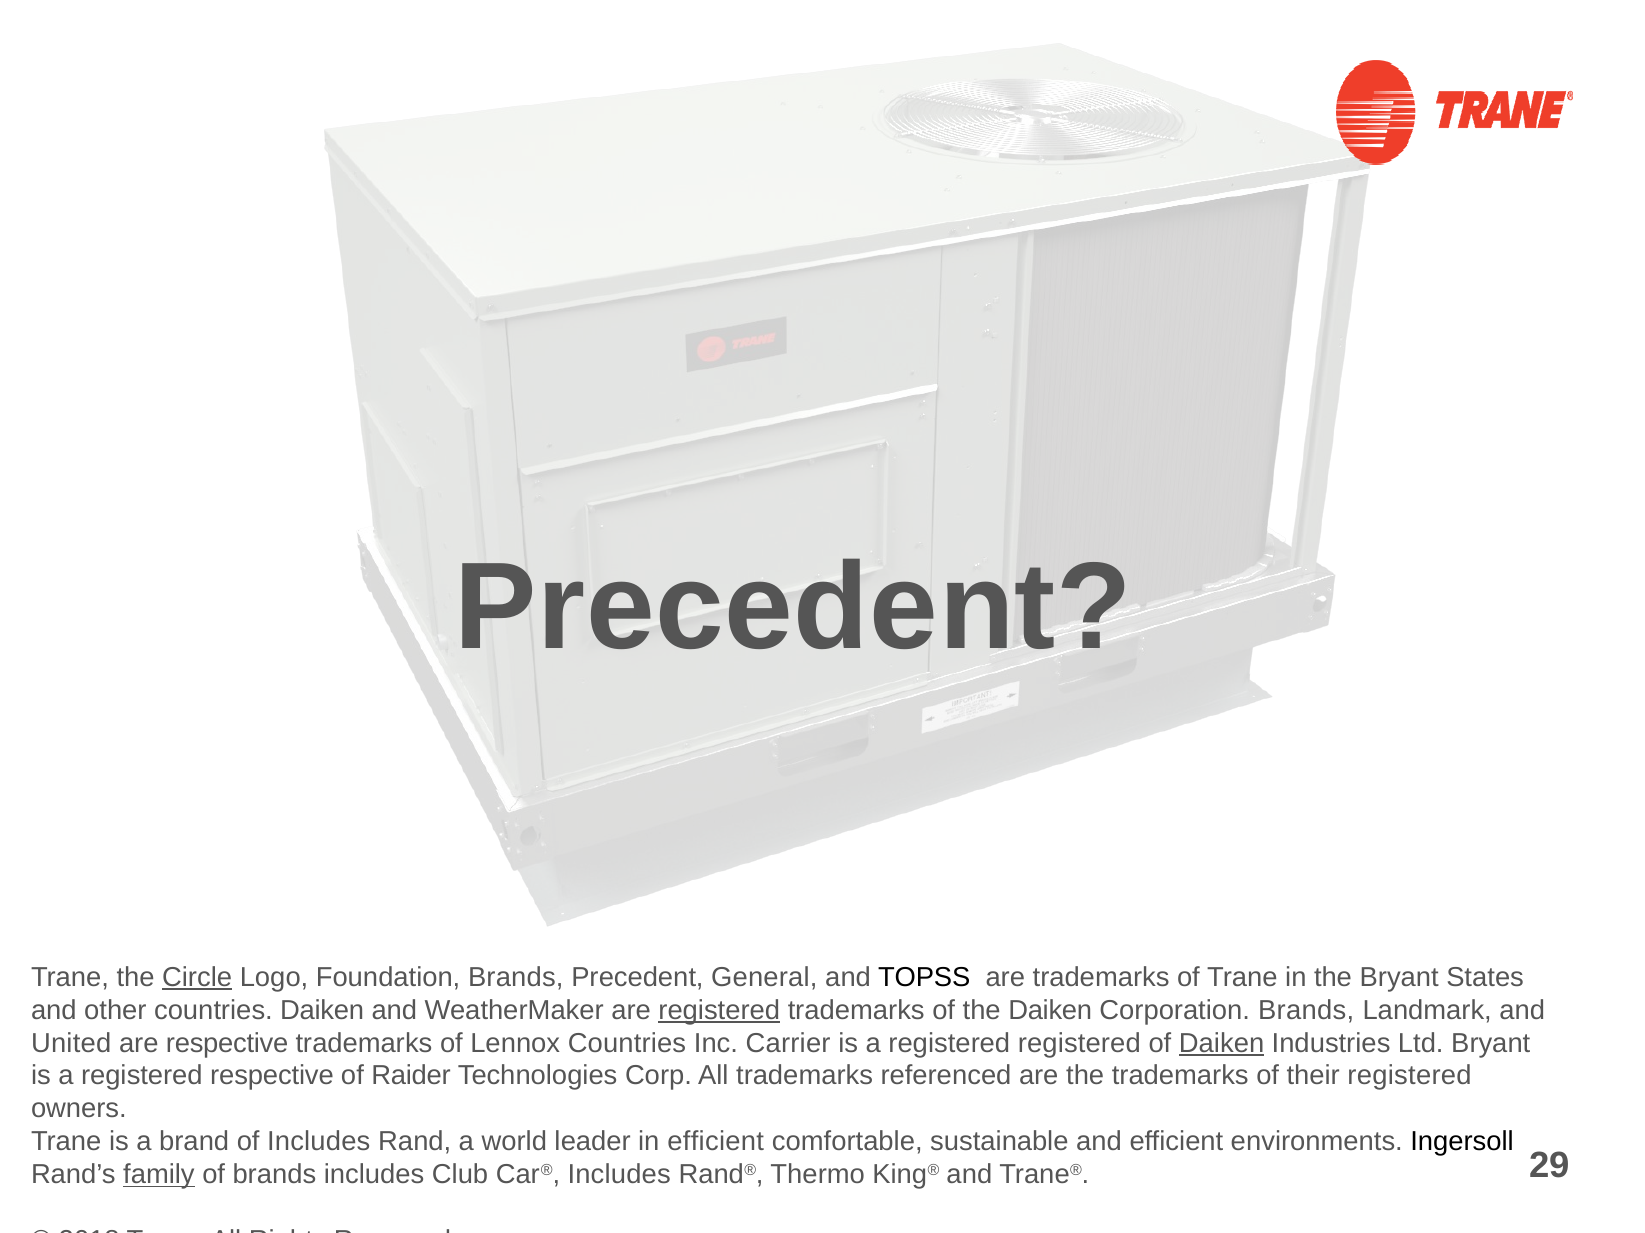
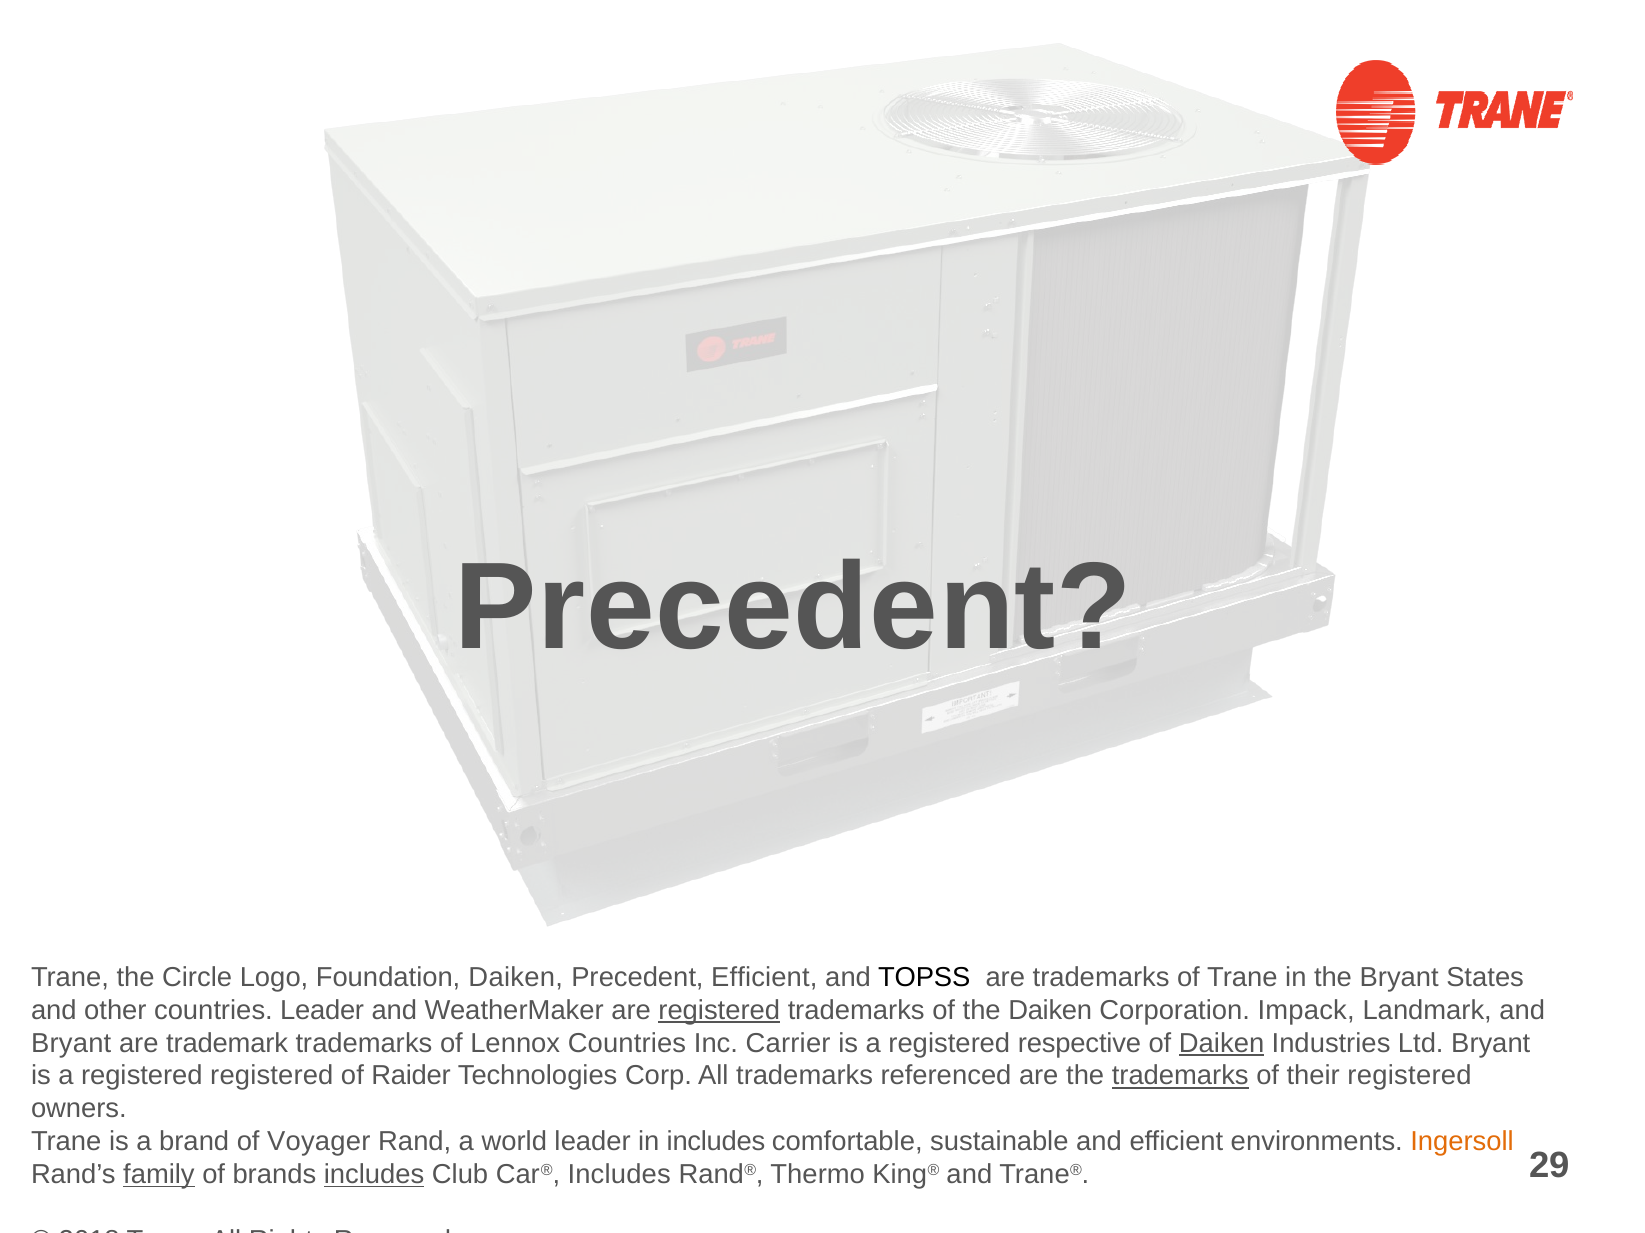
Circle underline: present -> none (197, 978)
Foundation Brands: Brands -> Daiken (516, 978)
Precedent General: General -> Efficient (764, 978)
countries Daiken: Daiken -> Leader (322, 1011)
Corporation Brands: Brands -> Impack (1306, 1011)
United: United -> Bryant (71, 1044)
are respective: respective -> trademark (227, 1044)
registered registered: registered -> respective (1079, 1044)
registered respective: respective -> registered (272, 1077)
trademarks underline: none -> present (1180, 1077)
of Includes: Includes -> Voyager (319, 1142)
in efficient: efficient -> includes (716, 1142)
Ingersoll colour: black -> orange (1462, 1142)
includes underline: none -> present (374, 1175)
